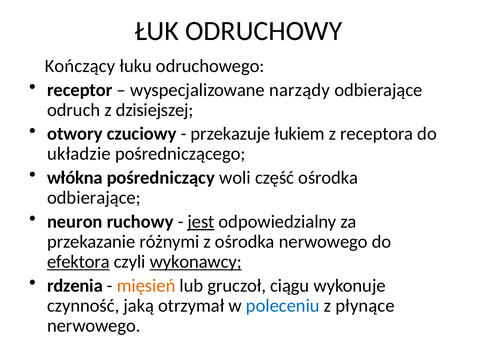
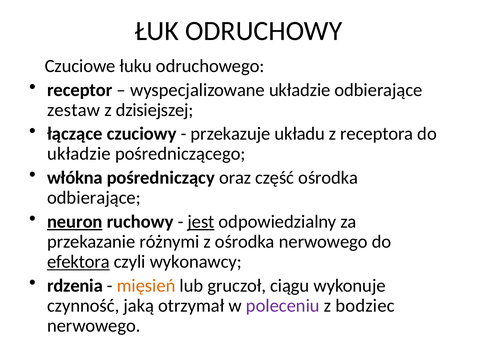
Kończący: Kończący -> Czuciowe (80, 66)
wyspecjalizowane narządy: narządy -> układzie (300, 90)
odruch: odruch -> zestaw (74, 110)
otwory: otwory -> łączące (75, 134)
łukiem: łukiem -> układu (300, 134)
woli: woli -> oraz (235, 178)
neuron underline: none -> present (75, 221)
wykonawcy underline: present -> none (196, 262)
poleceniu colour: blue -> purple (283, 305)
płynące: płynące -> bodziec (365, 305)
